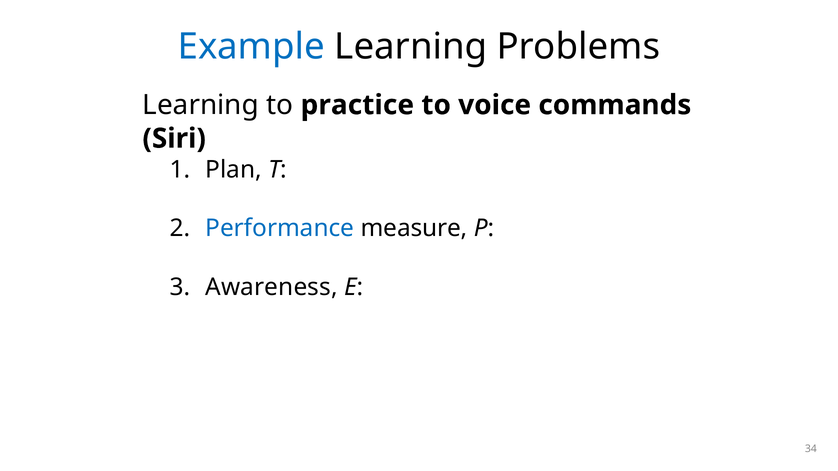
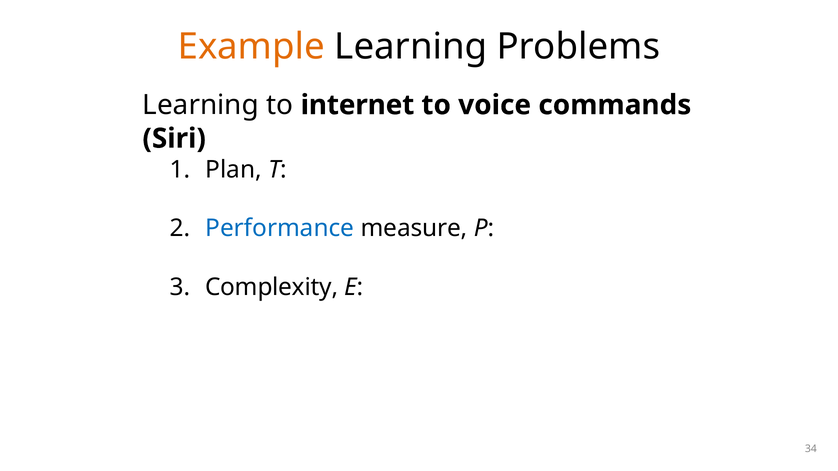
Example colour: blue -> orange (251, 47)
practice: practice -> internet (357, 105)
Awareness: Awareness -> Complexity (272, 287)
